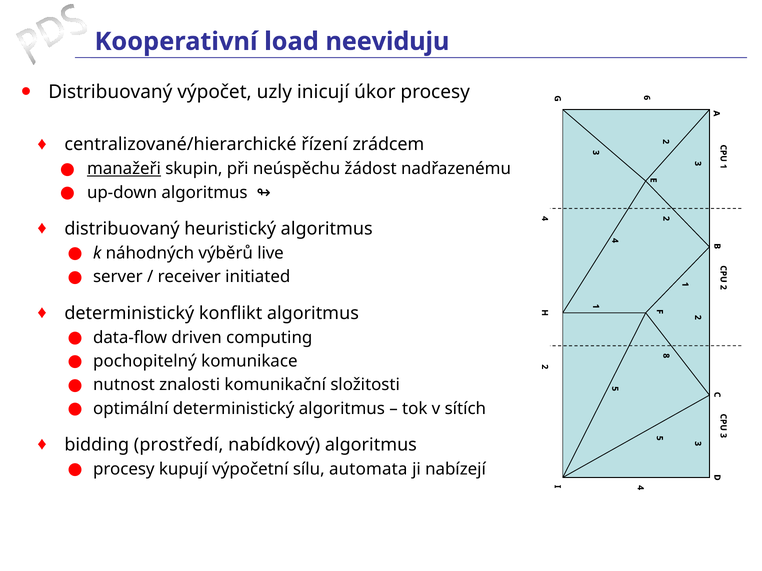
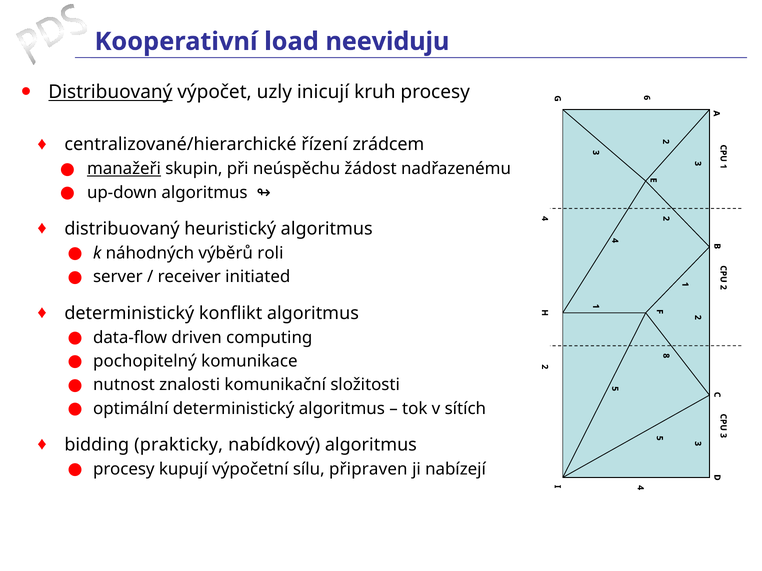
Distribuovaný underline: none -> present (110, 92)
úkor: úkor -> kruh (375, 92)
live: live -> roli (270, 253)
prostředí: prostředí -> prakticky (179, 445)
automata: automata -> připraven (368, 470)
